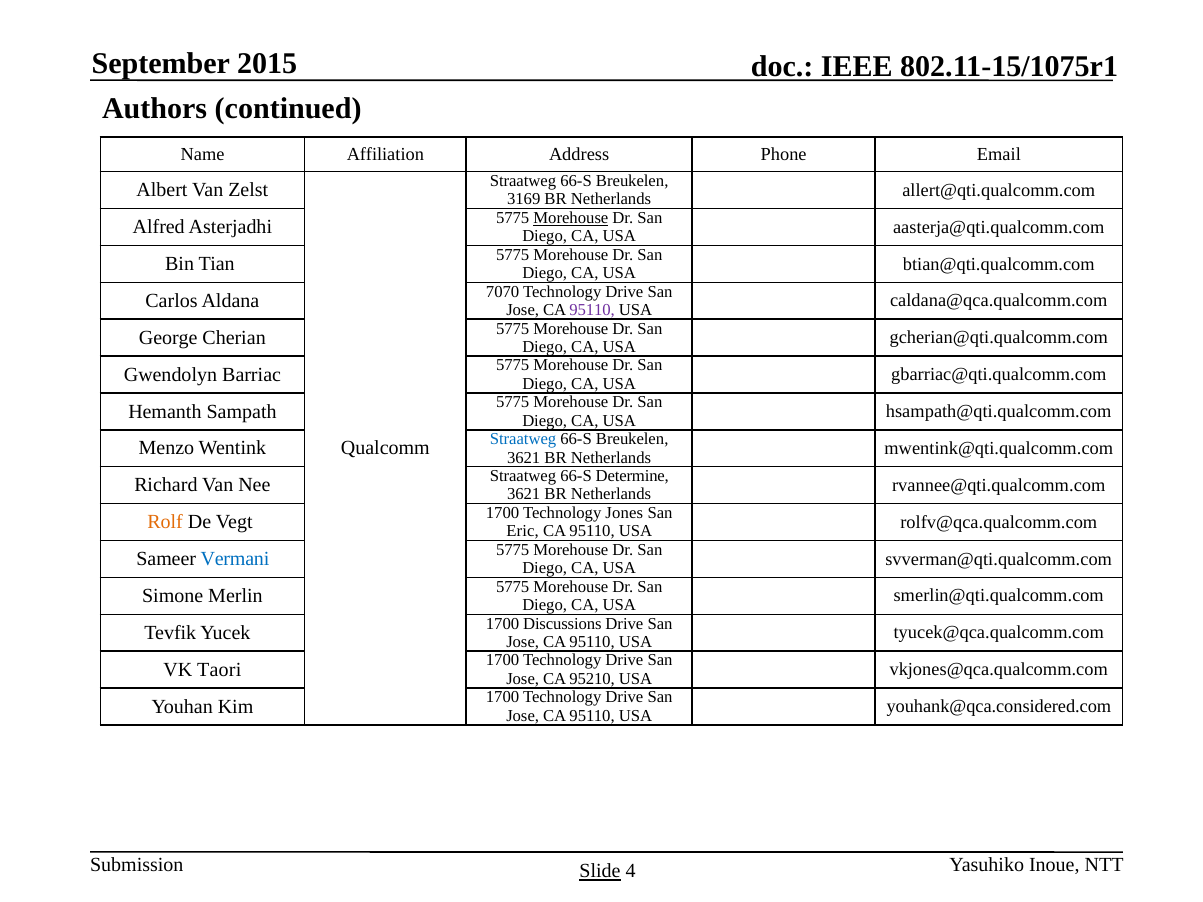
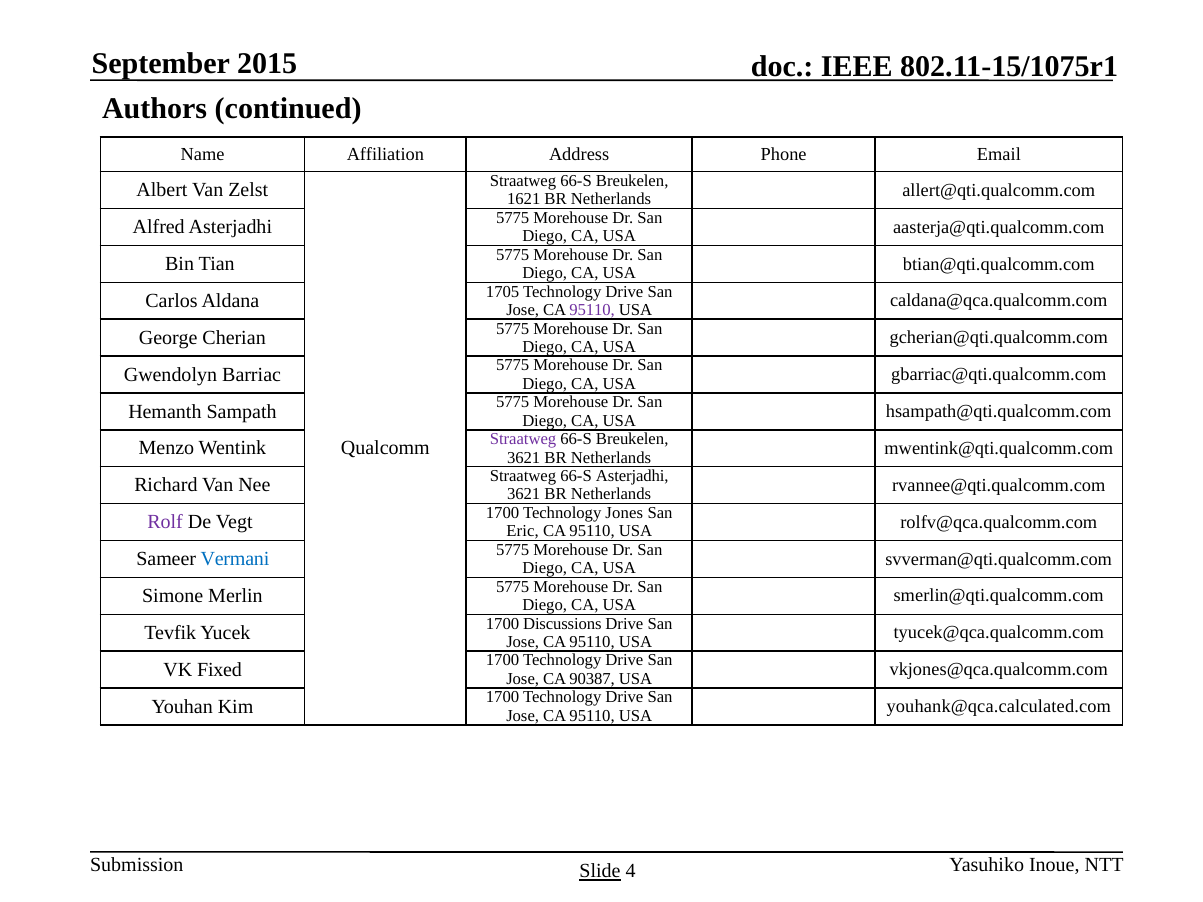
3169: 3169 -> 1621 (524, 199)
Morehouse underline: present -> none (571, 218)
7070: 7070 -> 1705 (503, 292)
Straatweg colour: blue -> purple (523, 439)
66-S Determine: Determine -> Asterjadhi (632, 476)
Rolf colour: orange -> purple (165, 522)
Taori: Taori -> Fixed (219, 670)
95210: 95210 -> 90387 (592, 679)
youhank@qca.considered.com: youhank@qca.considered.com -> youhank@qca.calculated.com (999, 707)
